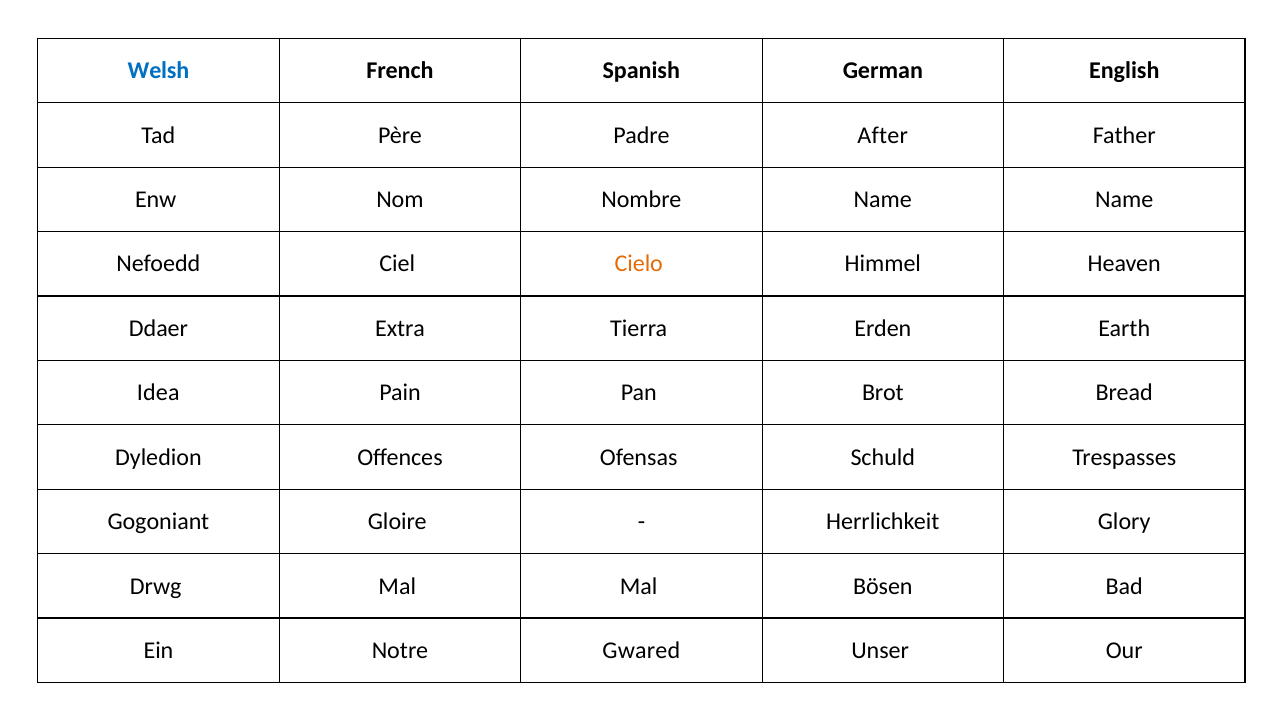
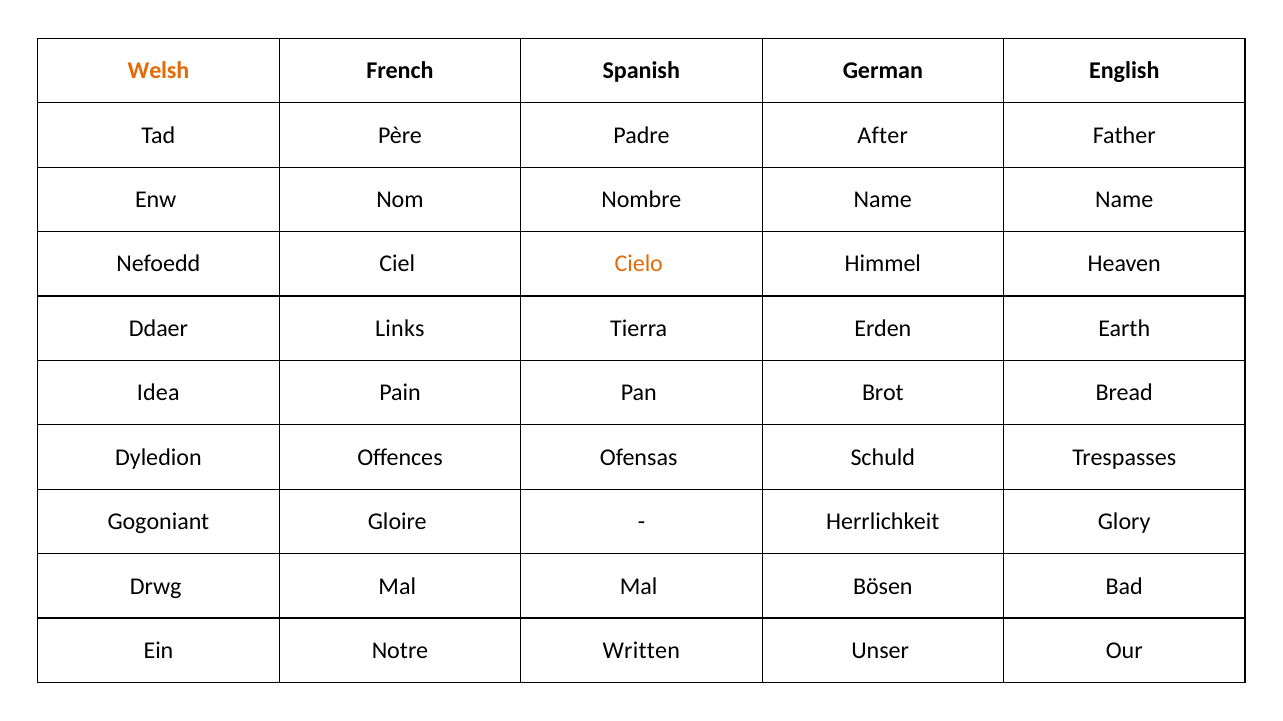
Welsh colour: blue -> orange (158, 71)
Extra: Extra -> Links (400, 329)
Gwared: Gwared -> Written (641, 651)
